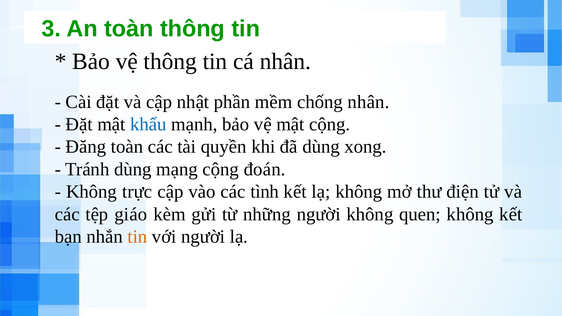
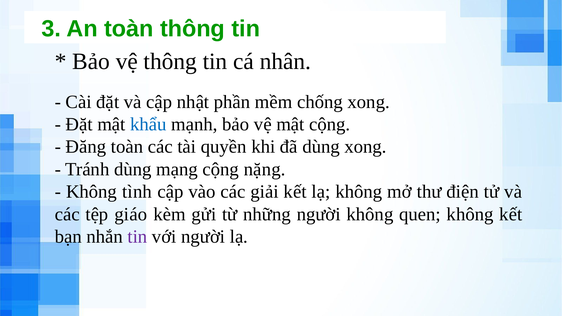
chống nhân: nhân -> xong (369, 102)
đoán: đoán -> nặng (265, 169)
trực: trực -> tình (137, 192)
tình: tình -> giải (265, 192)
tin colour: orange -> purple (137, 237)
